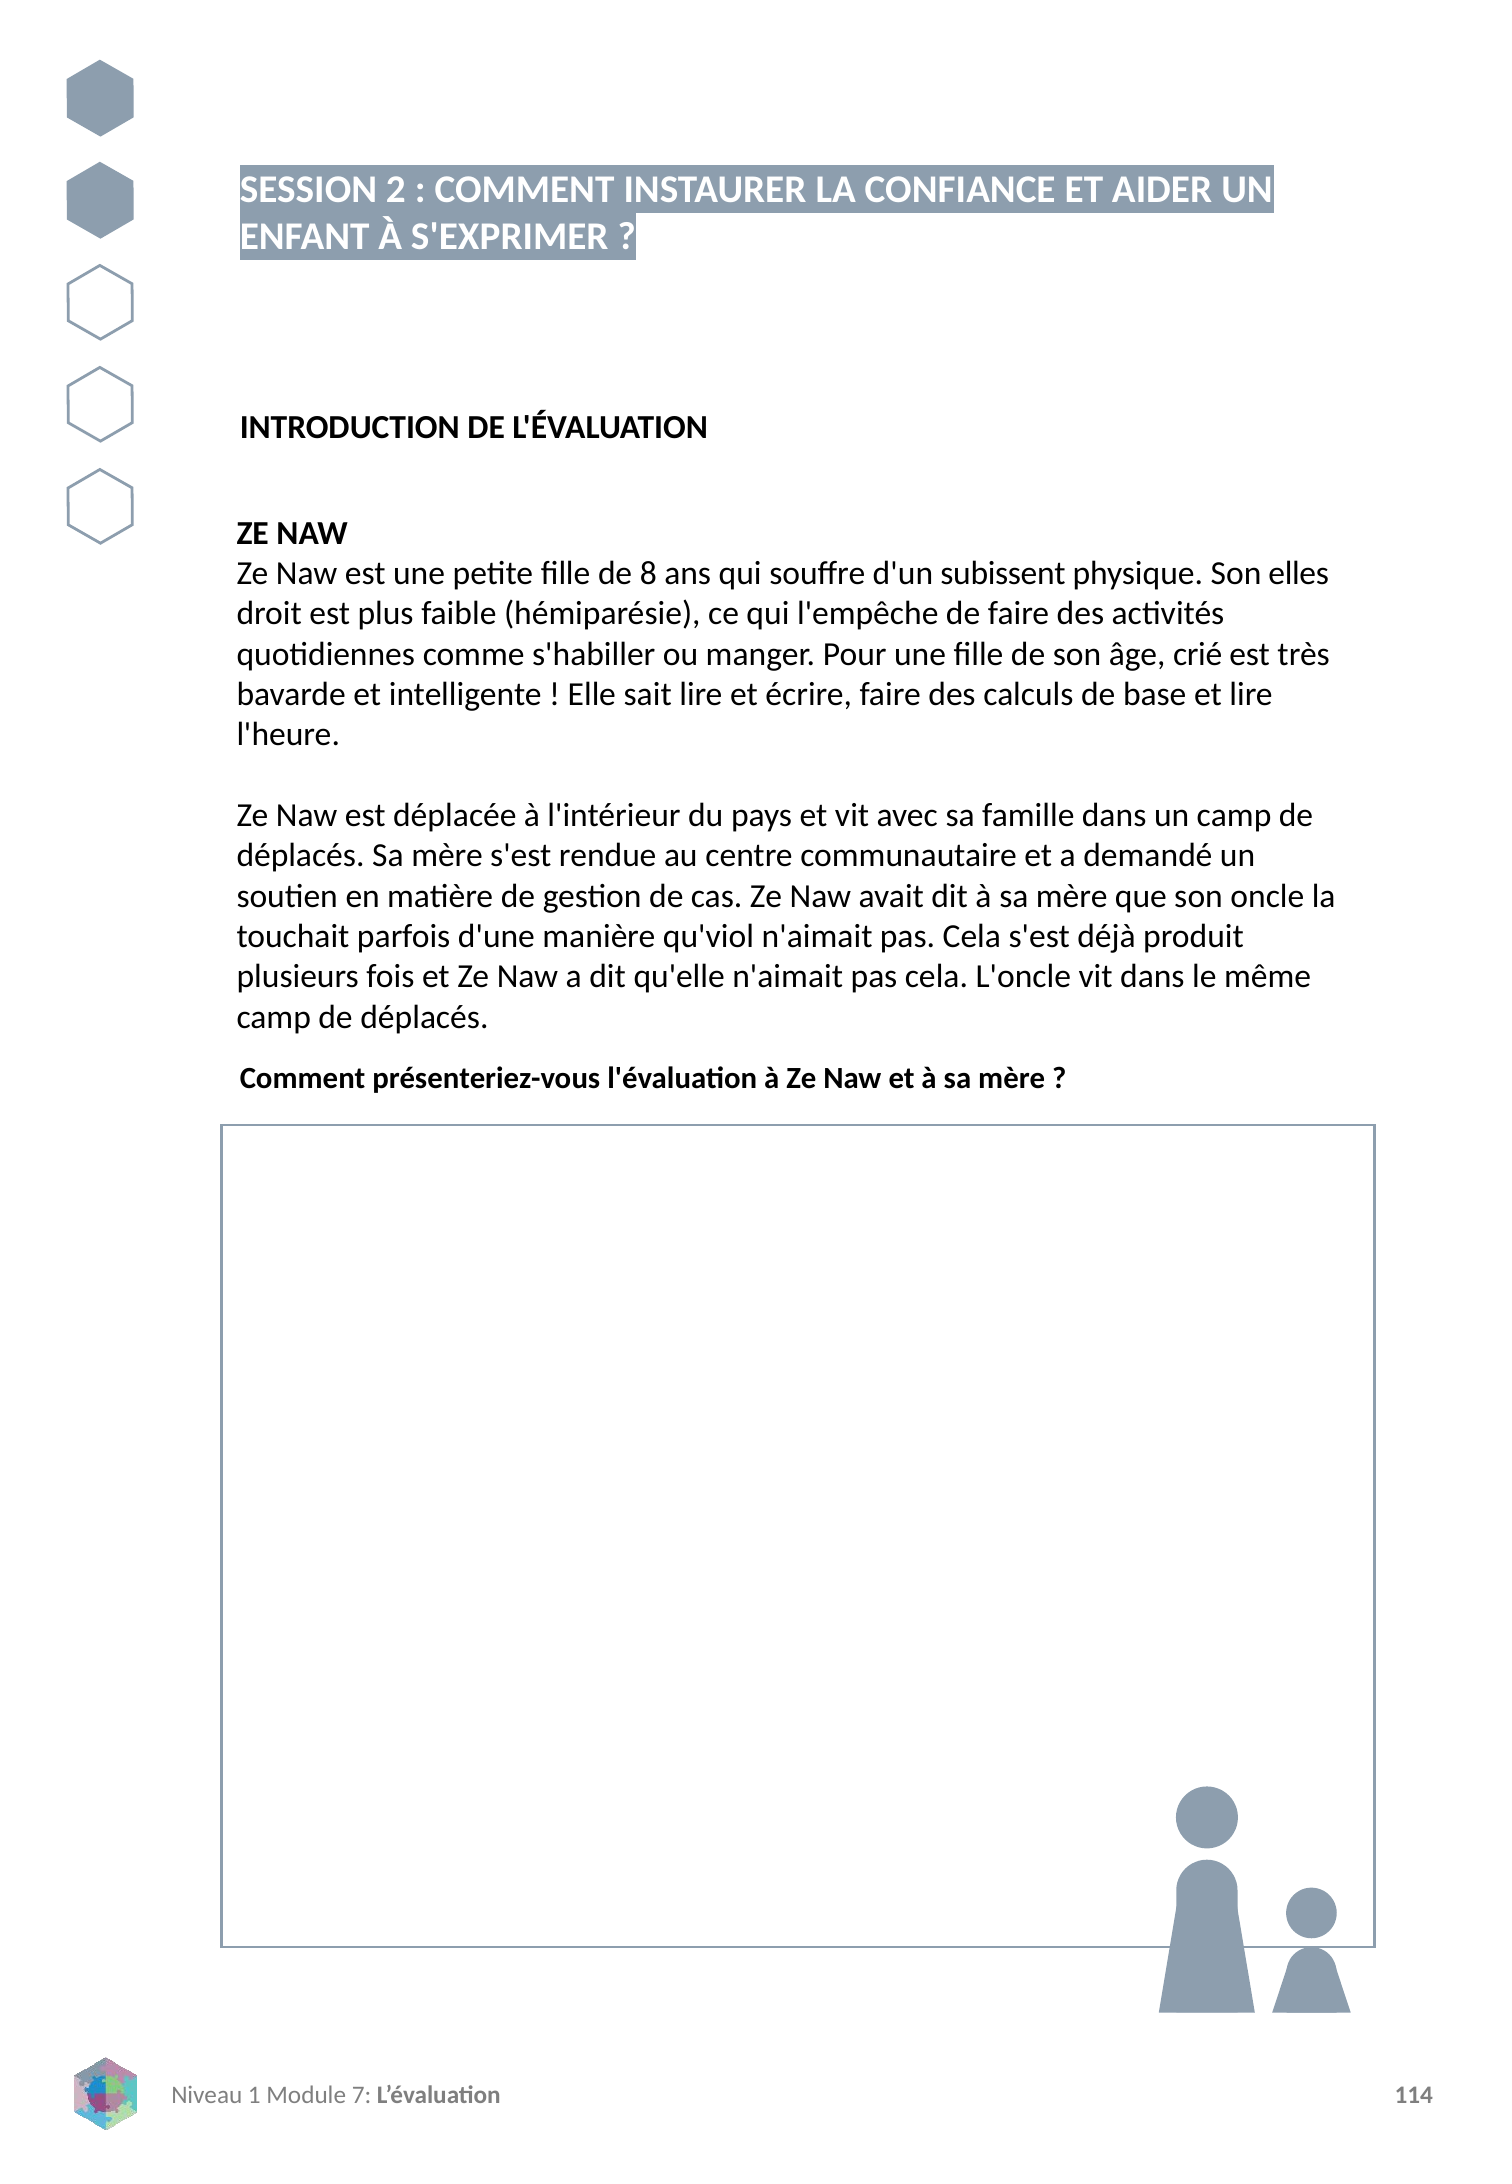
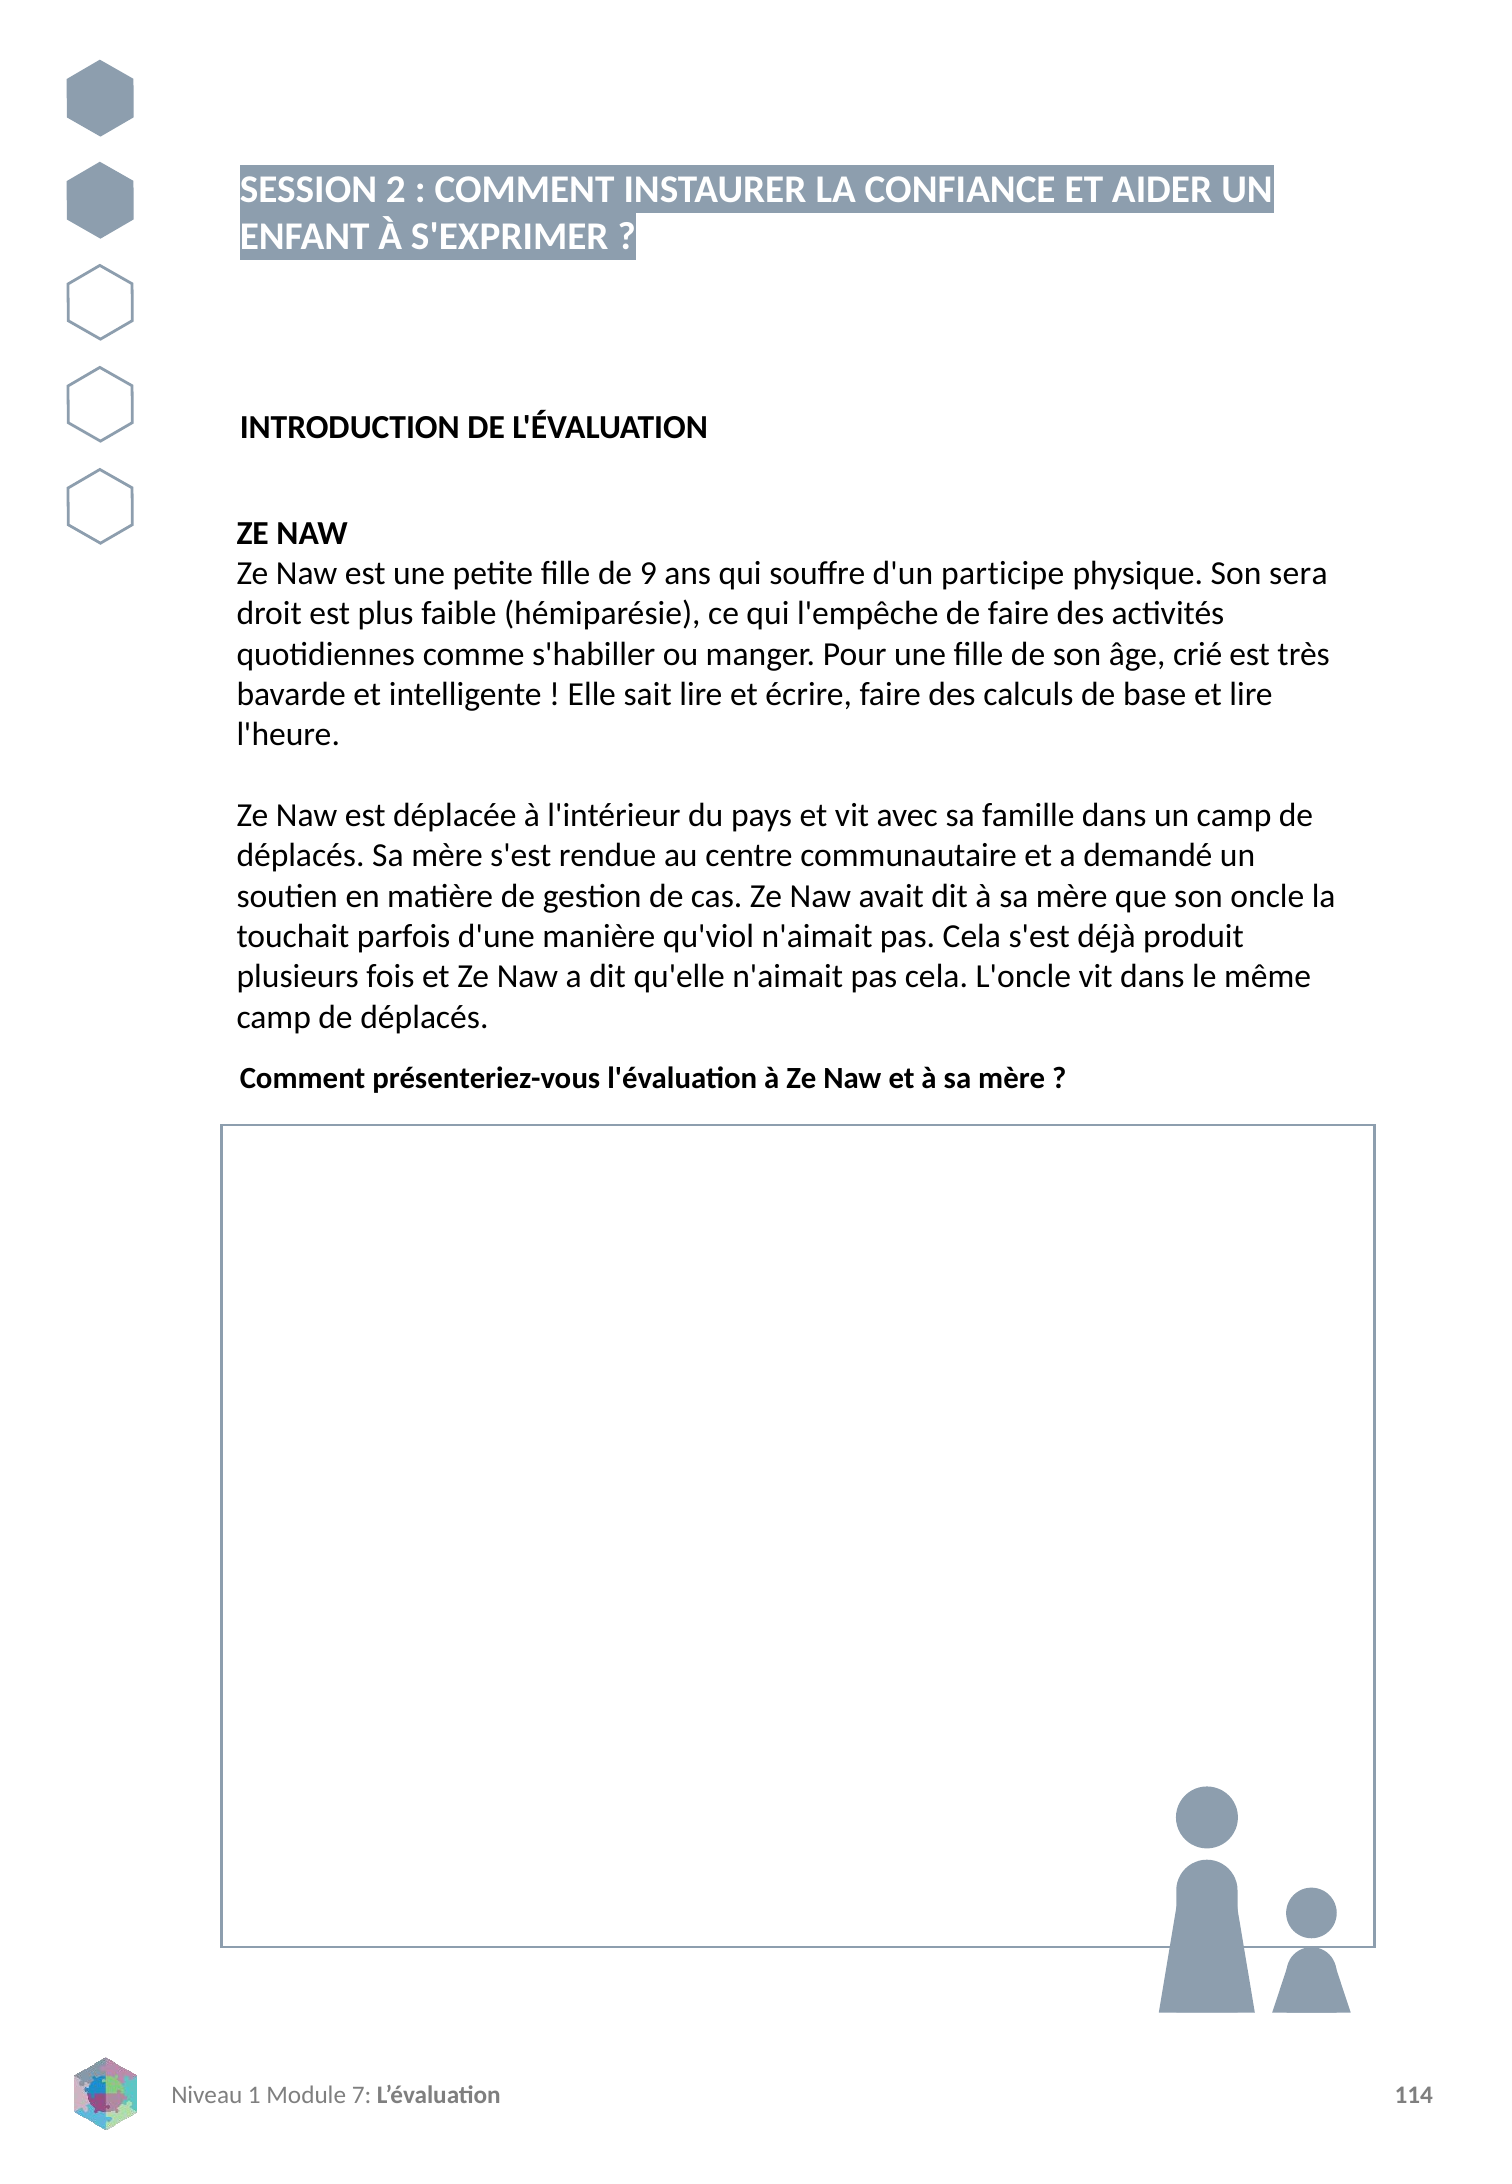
8: 8 -> 9 (648, 574)
subissent: subissent -> participe (1003, 574)
elles: elles -> sera (1298, 574)
